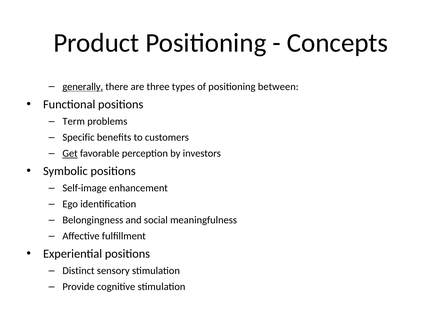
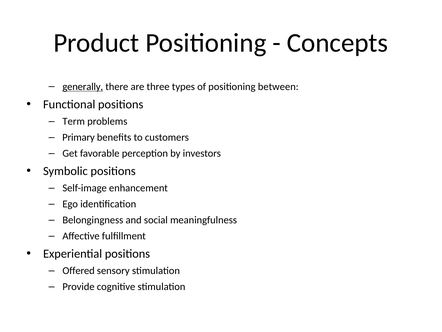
Specific: Specific -> Primary (79, 137)
Get underline: present -> none (70, 153)
Distinct: Distinct -> Offered (79, 270)
